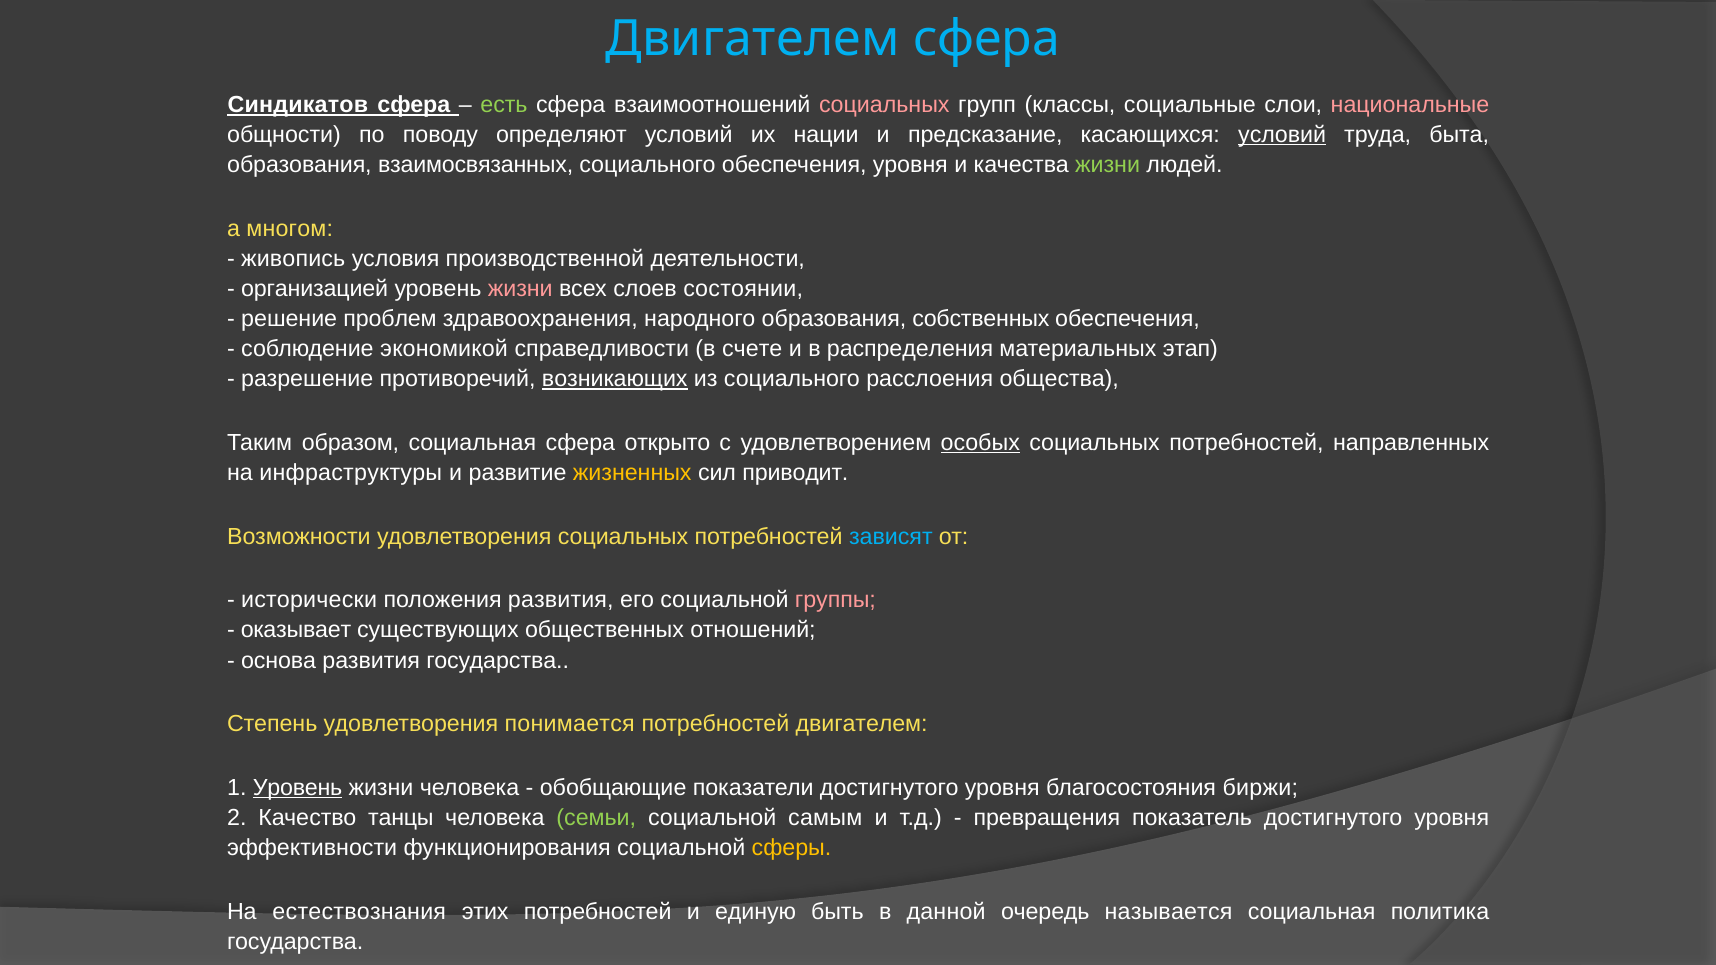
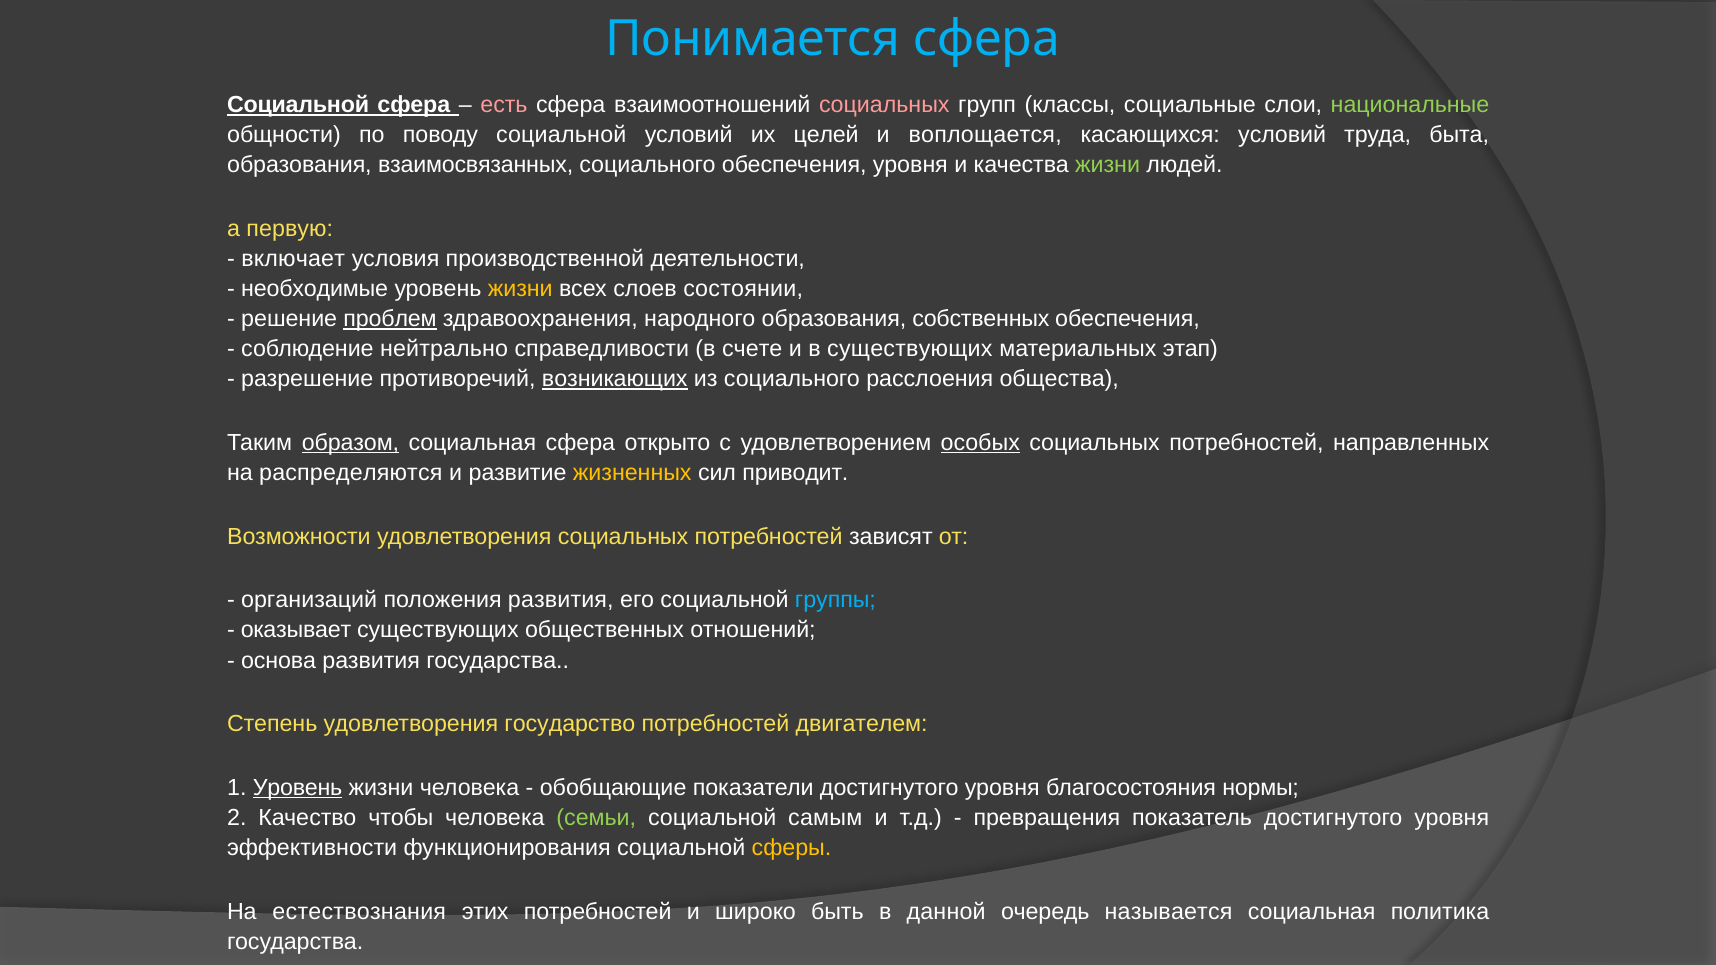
Двигателем: Двигателем -> Понимается (753, 39)
Синдикатов: Синдикатов -> Социальной (298, 105)
есть colour: light green -> pink (504, 105)
национальные colour: pink -> light green (1410, 105)
поводу определяют: определяют -> социальной (561, 135)
нации: нации -> целей (826, 135)
предсказание: предсказание -> воплощается (985, 135)
условий underline: present -> none (1282, 135)
многом: многом -> первую (290, 228)
живопись: живопись -> включает (293, 259)
организацией: организацией -> необходимые (315, 289)
жизни colour: pink -> yellow (520, 289)
проблем underline: none -> present (390, 319)
экономикой: экономикой -> нейтрально (444, 349)
в распределения: распределения -> существующих (910, 349)
образом underline: none -> present (350, 443)
инфраструктуры: инфраструктуры -> распределяются (351, 473)
зависят colour: light blue -> white (891, 537)
исторически: исторически -> организаций (309, 600)
группы colour: pink -> light blue (835, 600)
понимается: понимается -> государство (570, 724)
биржи: биржи -> нормы (1261, 788)
танцы: танцы -> чтобы (401, 818)
единую: единую -> широко (756, 912)
